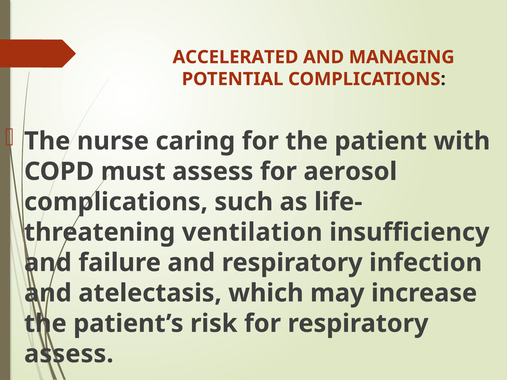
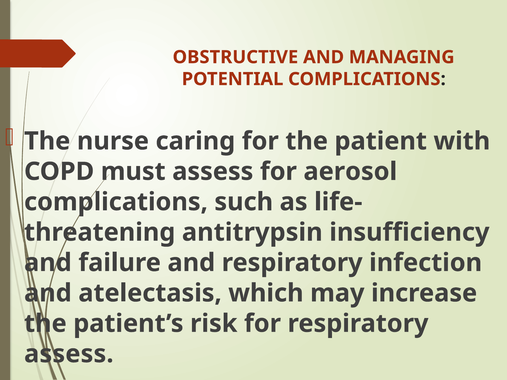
ACCELERATED: ACCELERATED -> OBSTRUCTIVE (235, 57)
ventilation: ventilation -> antitrypsin (252, 232)
